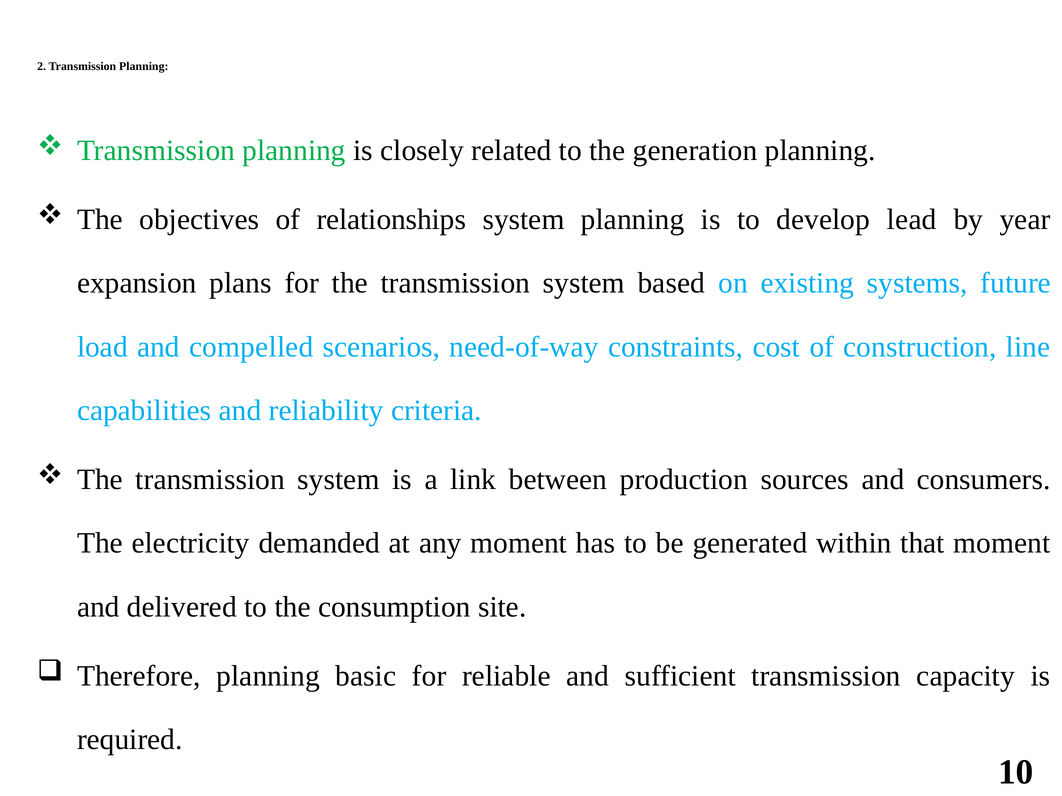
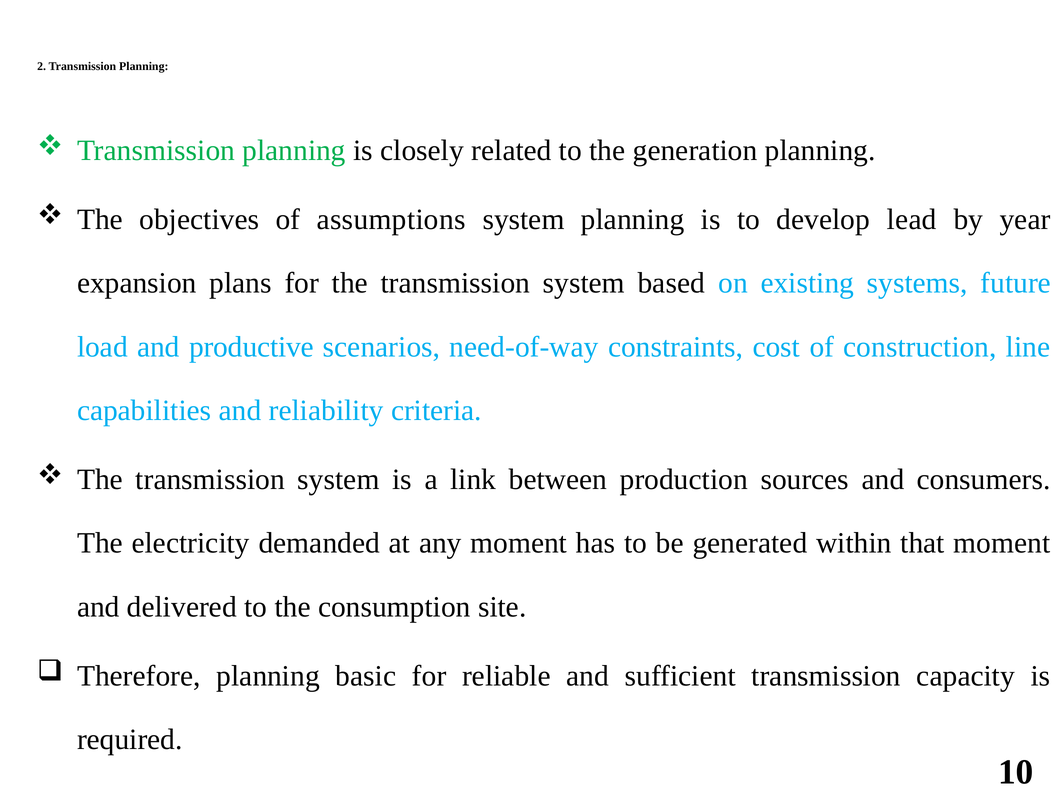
relationships: relationships -> assumptions (391, 220)
compelled: compelled -> productive (251, 347)
